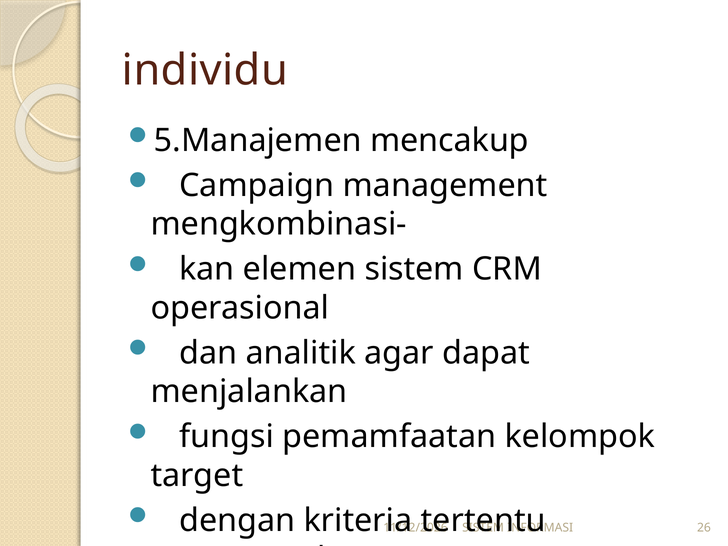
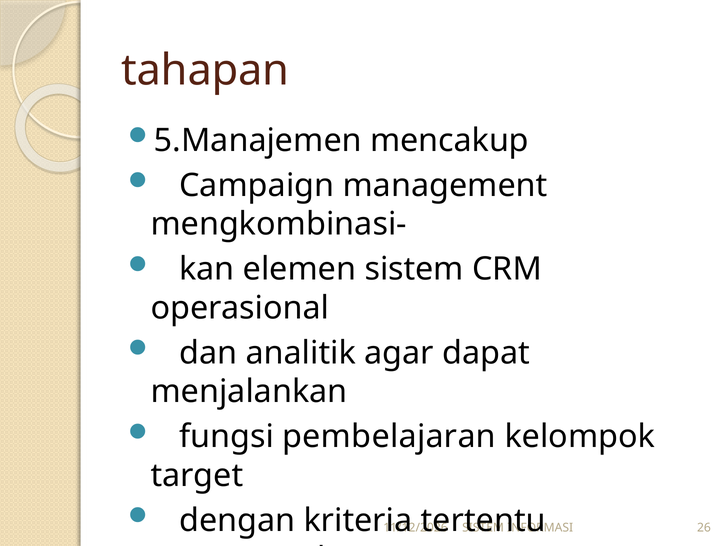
individu: individu -> tahapan (205, 70)
pemamfaatan: pemamfaatan -> pembelajaran (389, 437)
